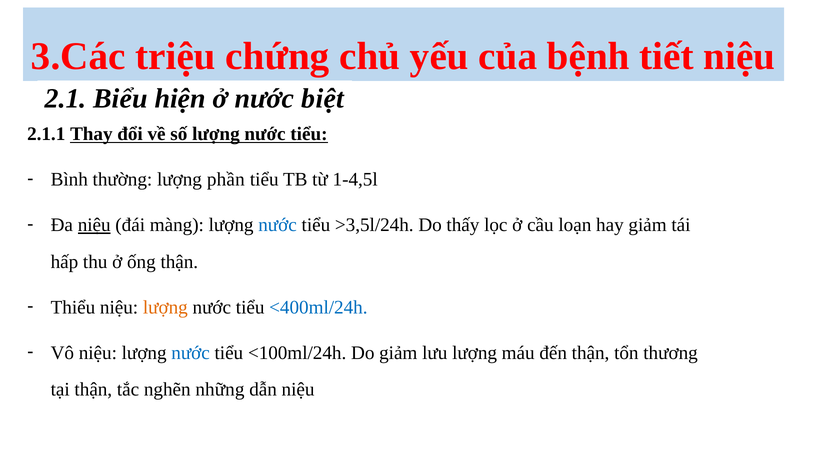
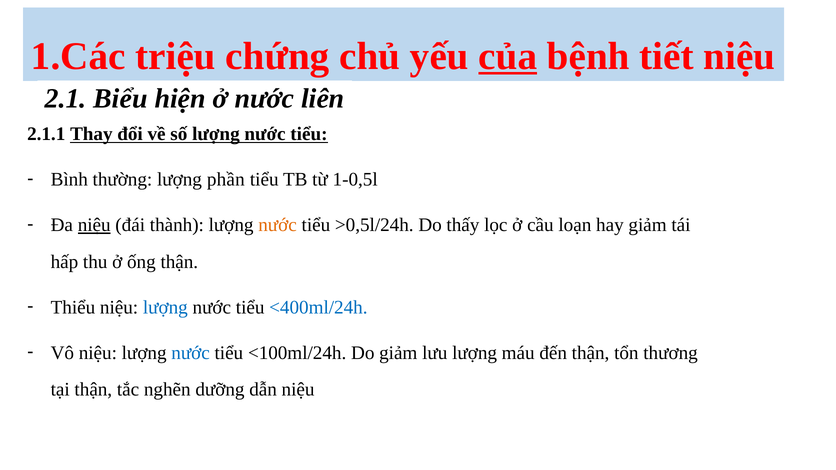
3.Các: 3.Các -> 1.Các (78, 57)
của underline: none -> present (508, 57)
biệt: biệt -> liên (323, 99)
1-4,5l: 1-4,5l -> 1-0,5l (355, 180)
màng: màng -> thành (177, 225)
nước colour: blue -> orange (278, 225)
>3,5l/24h: >3,5l/24h -> >0,5l/24h (374, 225)
lượng colour: orange -> blue (165, 307)
những: những -> dưỡng (220, 390)
